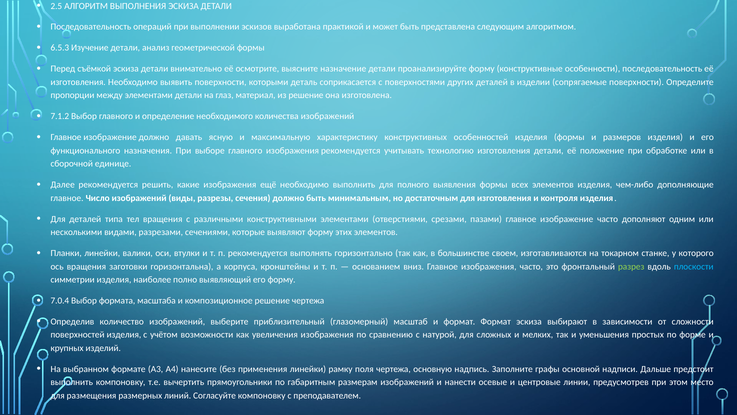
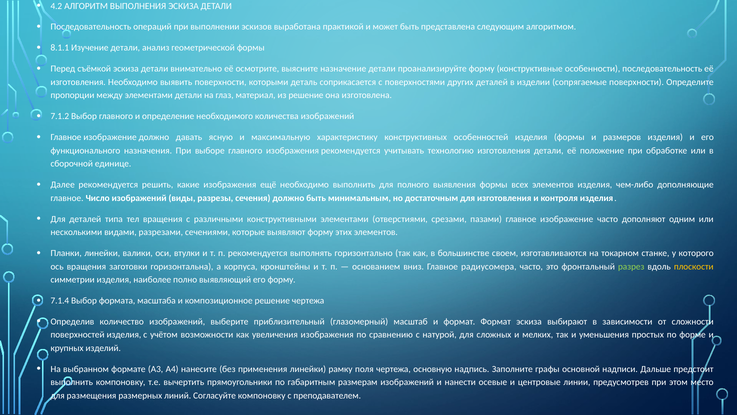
2.5: 2.5 -> 4.2 (56, 6)
6.5.3: 6.5.3 -> 8.1.1 (60, 48)
Главное изображения: изображения -> радиусомера (489, 266)
плоскости colour: light blue -> yellow (694, 266)
7.0.4: 7.0.4 -> 7.1.4 (60, 300)
